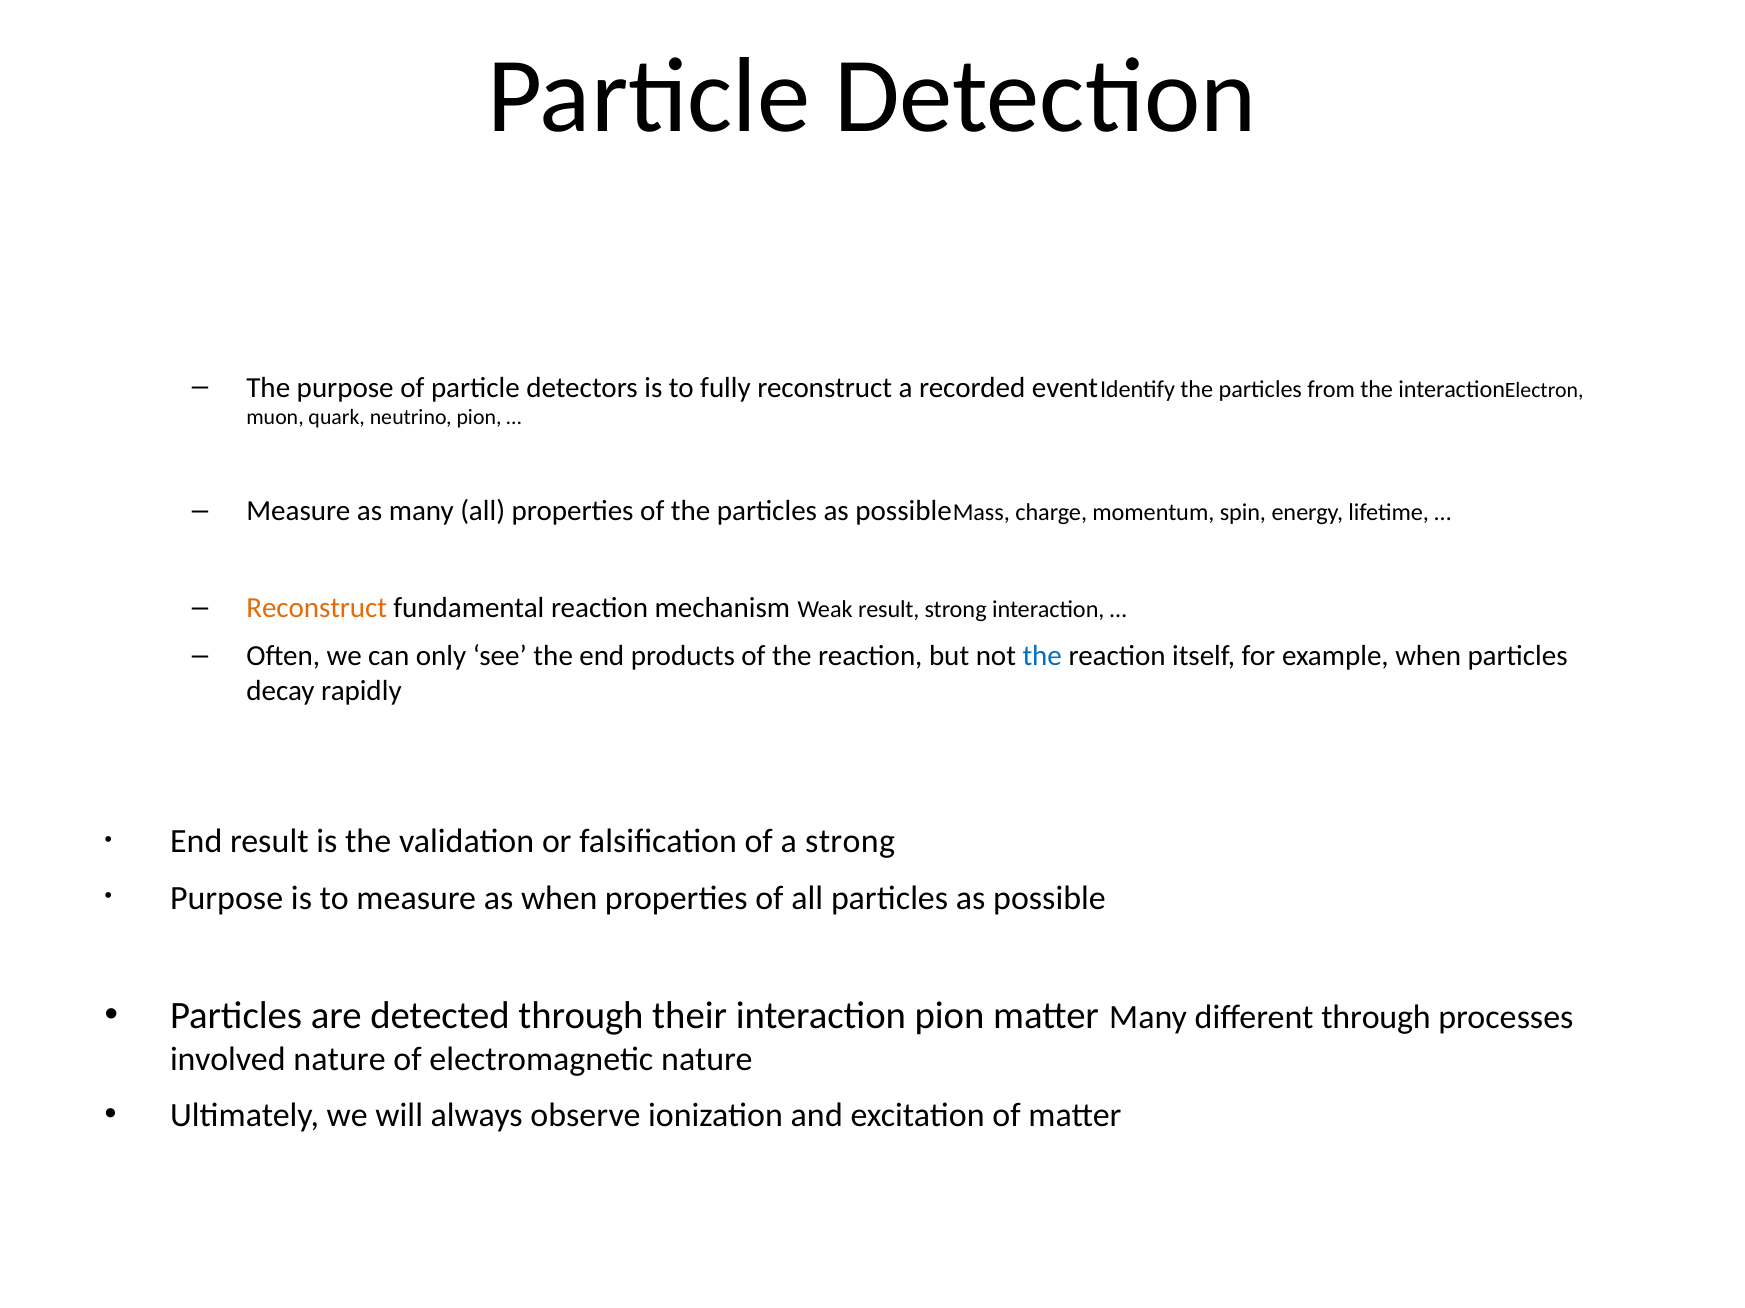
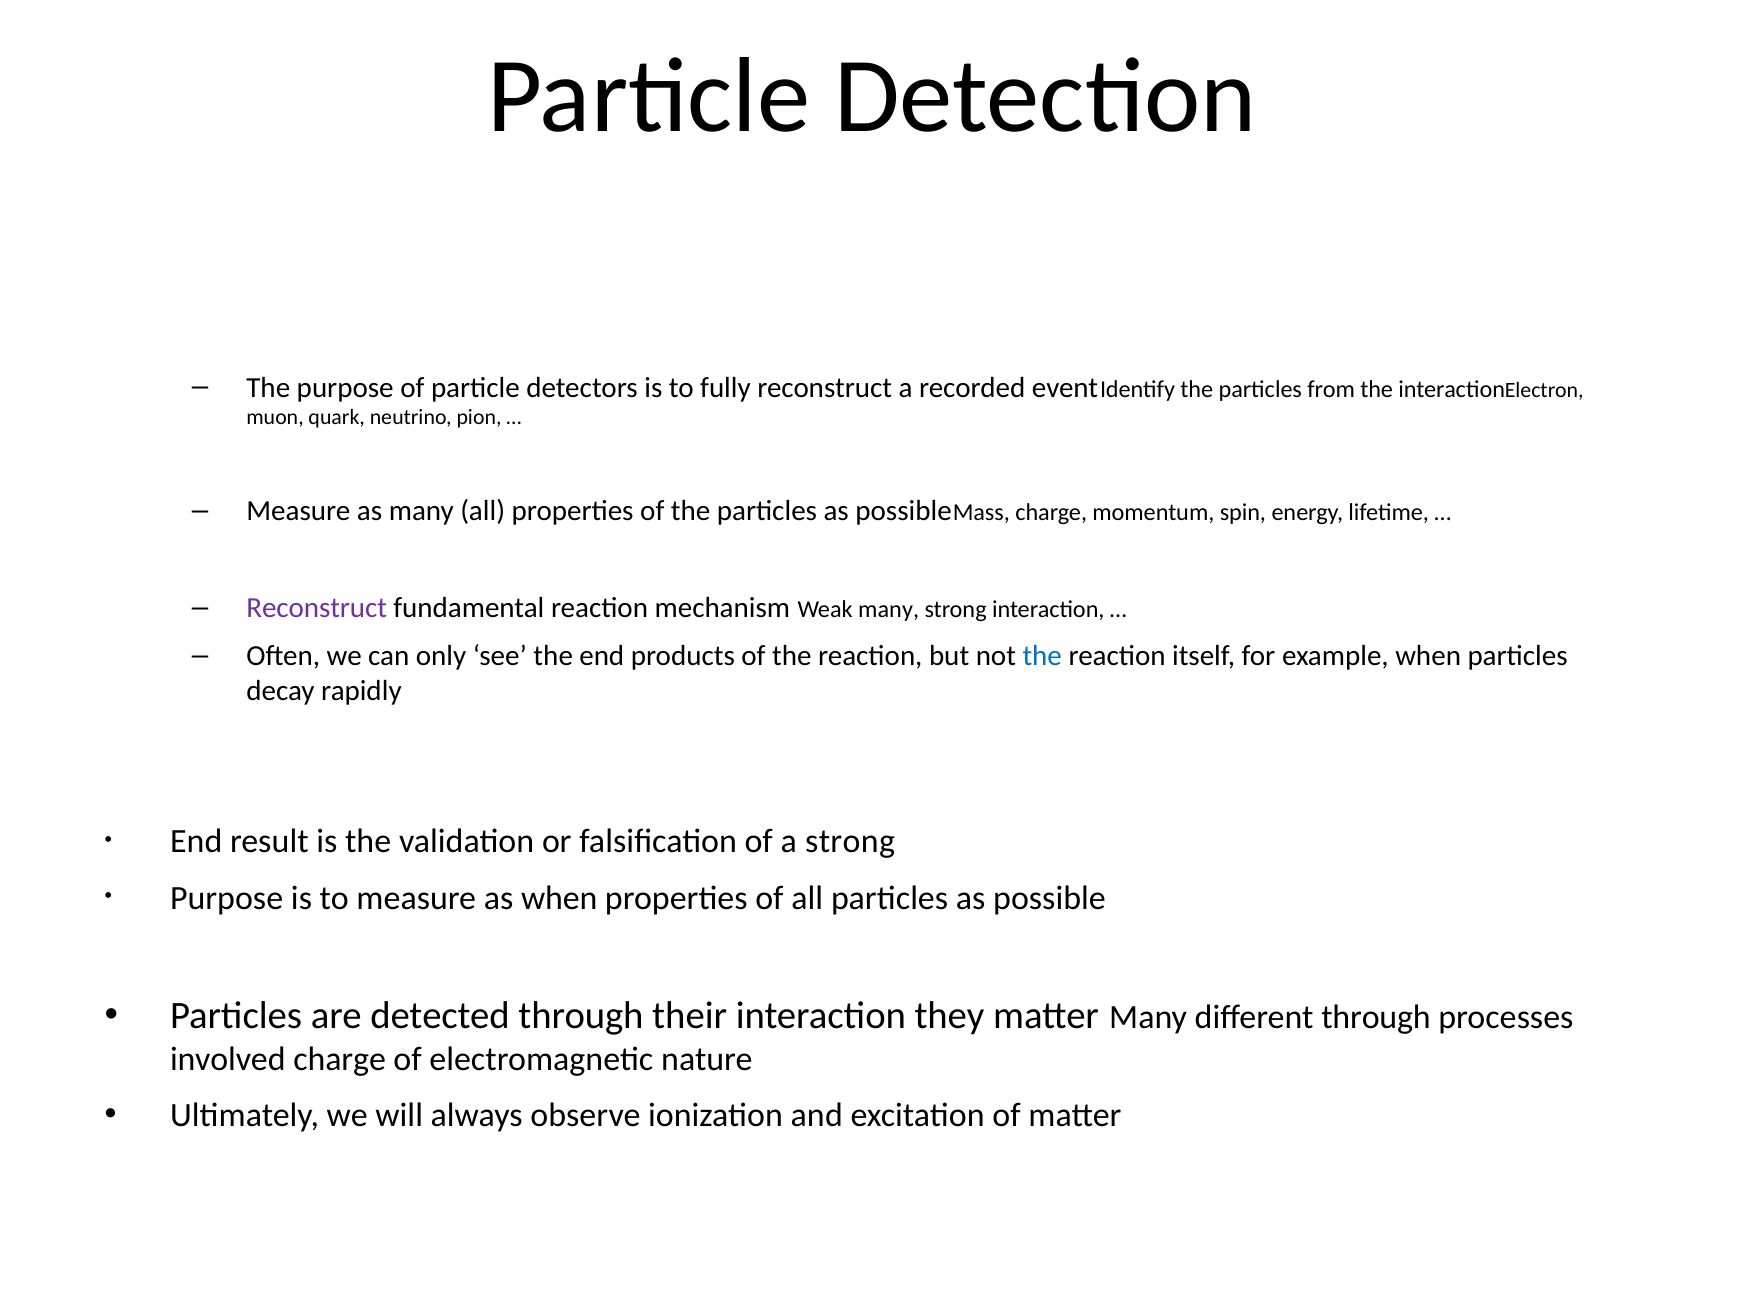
Reconstruct colour: orange -> purple (317, 608)
Weak result: result -> many (889, 610)
interaction pion: pion -> they (950, 1016)
involved nature: nature -> charge (340, 1060)
